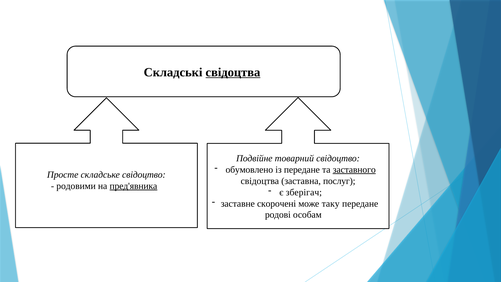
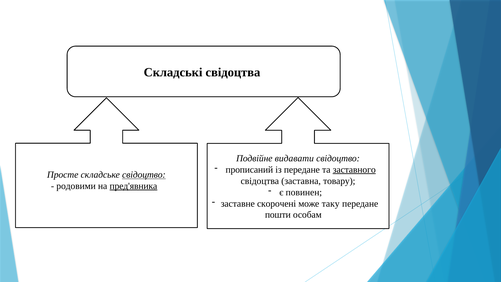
свідоцтва underline: present -> none (233, 72)
товарний: товарний -> видавати (294, 158)
обумовлено: обумовлено -> прописаний (249, 170)
свідоцтво underline: none -> present (144, 175)
послуг: послуг -> товару (339, 181)
зберігач: зберігач -> повинен (304, 192)
родові: родові -> пошти (278, 215)
